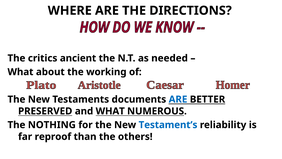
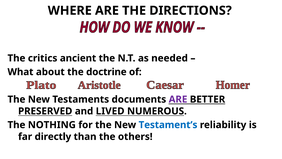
working: working -> doctrine (106, 72)
ARE colour: blue -> purple (178, 99)
and WHAT: WHAT -> LIVED (110, 111)
reproof: reproof -> directly (53, 136)
